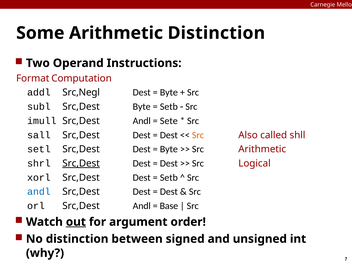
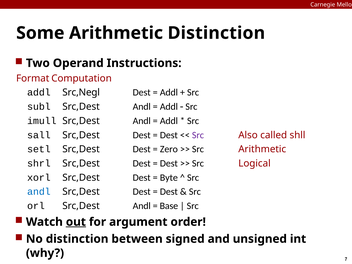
Byte: Byte -> Addl (169, 93)
subl Src,Dest Byte: Byte -> Andl (142, 107)
Setb: Setb -> Addl (169, 107)
Sete: Sete -> Addl (169, 121)
Src colour: orange -> purple (198, 135)
Byte: Byte -> Zero (169, 149)
Src,Dest underline: present -> none (81, 163)
Setb: Setb -> Byte (169, 178)
